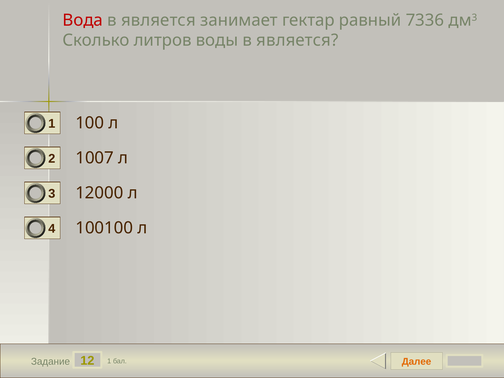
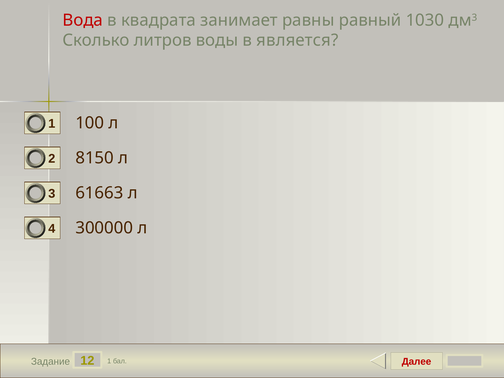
является: является -> квадрата (158, 20)
гектар: гектар -> равны (308, 20)
7336: 7336 -> 1030 (425, 20)
1007: 1007 -> 8150 (95, 158)
12000: 12000 -> 61663 (99, 193)
100100: 100100 -> 300000 (104, 228)
Далее colour: orange -> red (416, 362)
